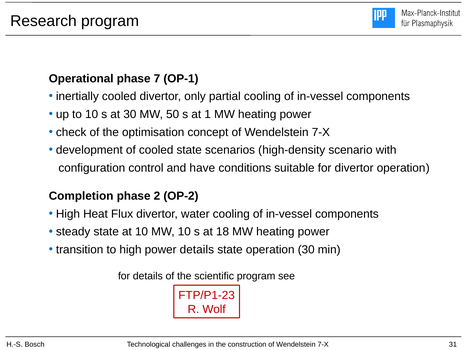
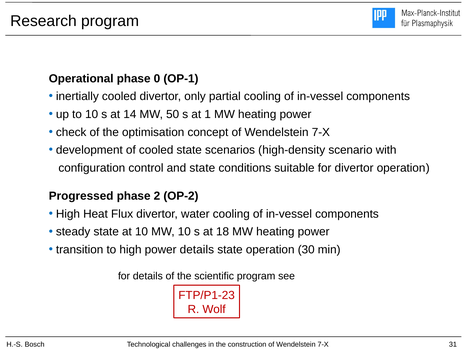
7: 7 -> 0 (157, 79)
at 30: 30 -> 14 (130, 114)
and have: have -> state (202, 168)
Completion: Completion -> Progressed (81, 196)
